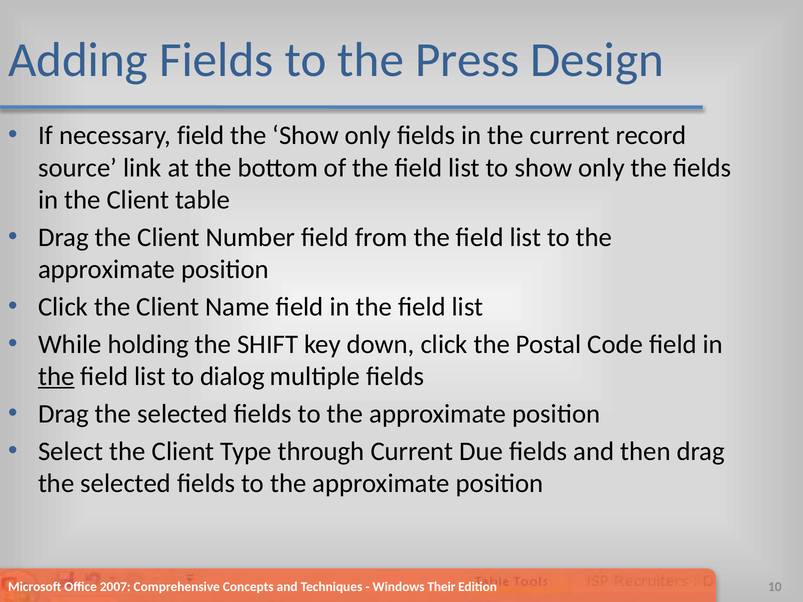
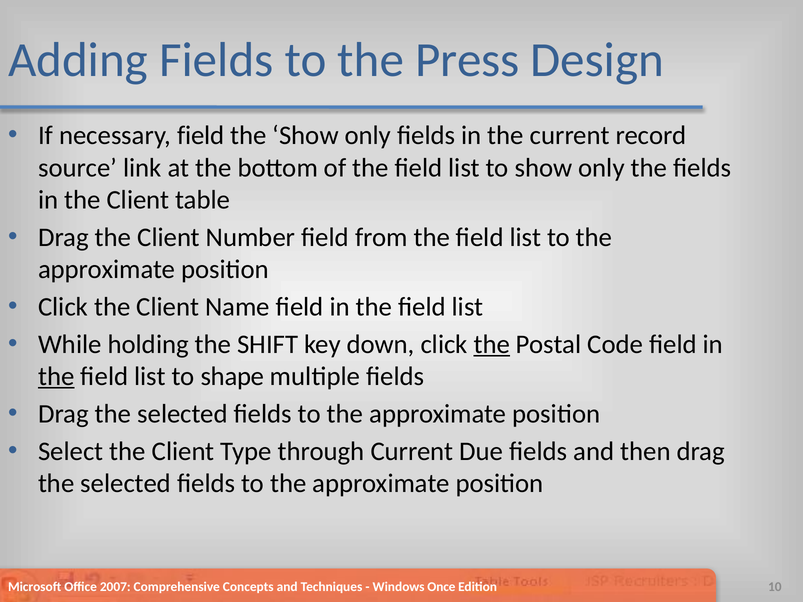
the underline: none -> present (492, 344)
dialog: dialog -> shape (232, 377)
Their: Their -> Once (441, 587)
